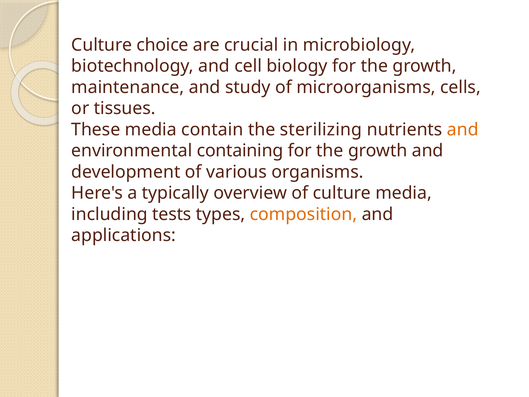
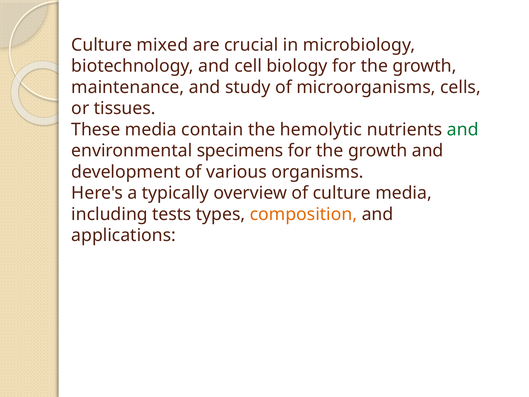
choice: choice -> mixed (162, 45)
sterilizing: sterilizing -> hemolytic (321, 130)
and colour: orange -> green (463, 130)
containing: containing -> specimens (240, 151)
